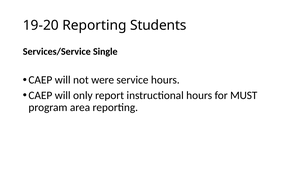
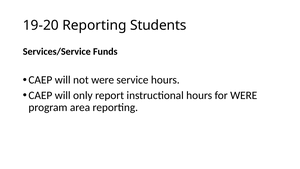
Single: Single -> Funds (105, 51)
for MUST: MUST -> WERE (244, 95)
